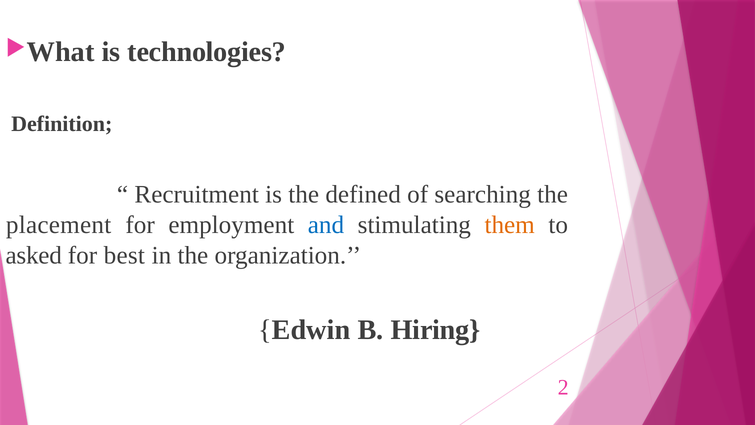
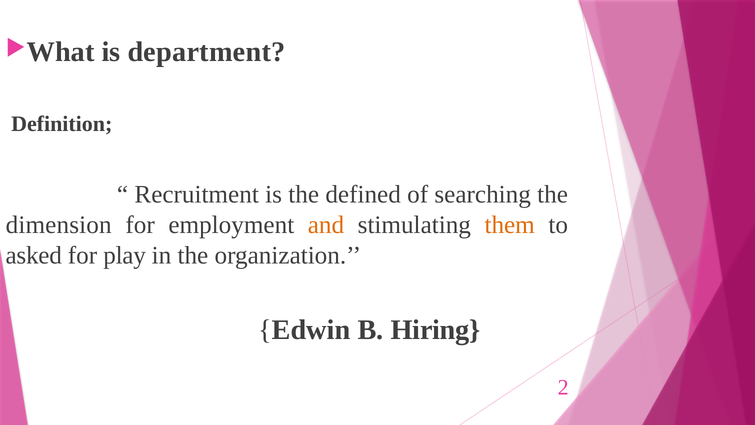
technologies: technologies -> department (206, 52)
placement: placement -> dimension (59, 225)
and colour: blue -> orange (326, 225)
best: best -> play (125, 255)
